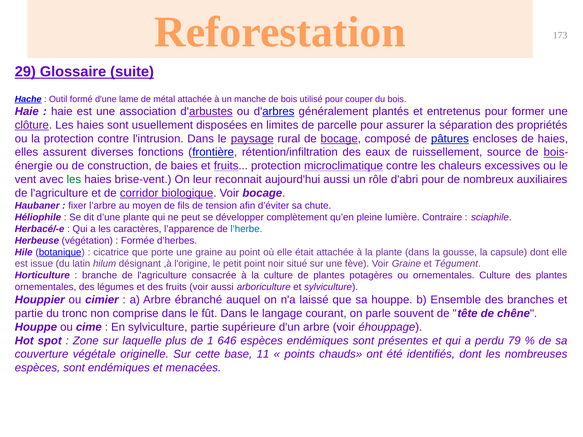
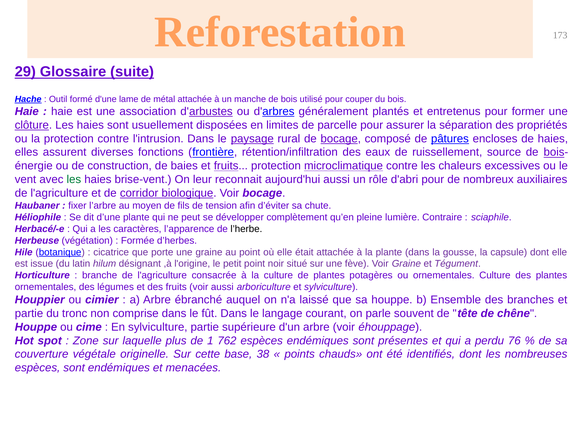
l’herbe colour: blue -> black (246, 229)
646: 646 -> 762 (227, 341)
79: 79 -> 76 (514, 341)
11: 11 -> 38 (263, 354)
